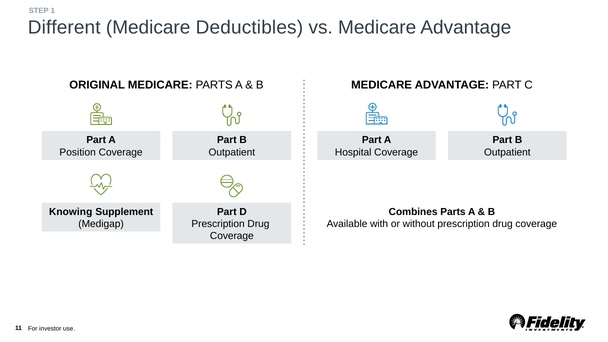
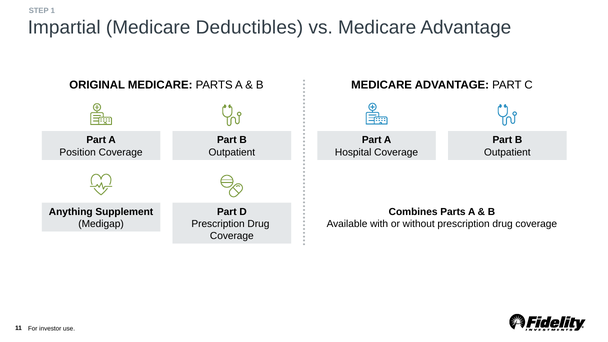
Different: Different -> Impartial (64, 28)
Knowing: Knowing -> Anything (71, 212)
